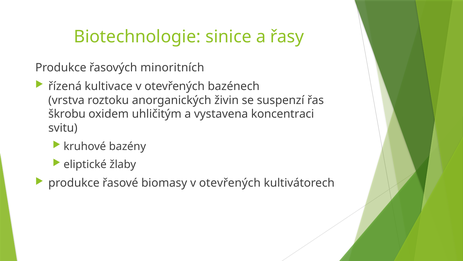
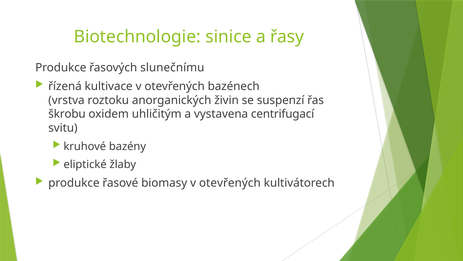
minoritních: minoritních -> slunečnímu (172, 67)
koncentraci: koncentraci -> centrifugací (283, 114)
